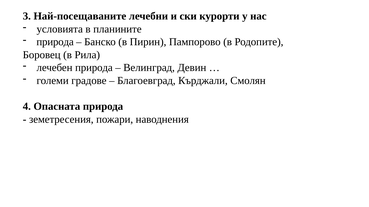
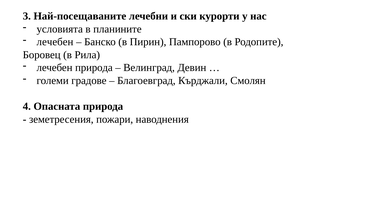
природа: природа -> лечебен (55, 42)
